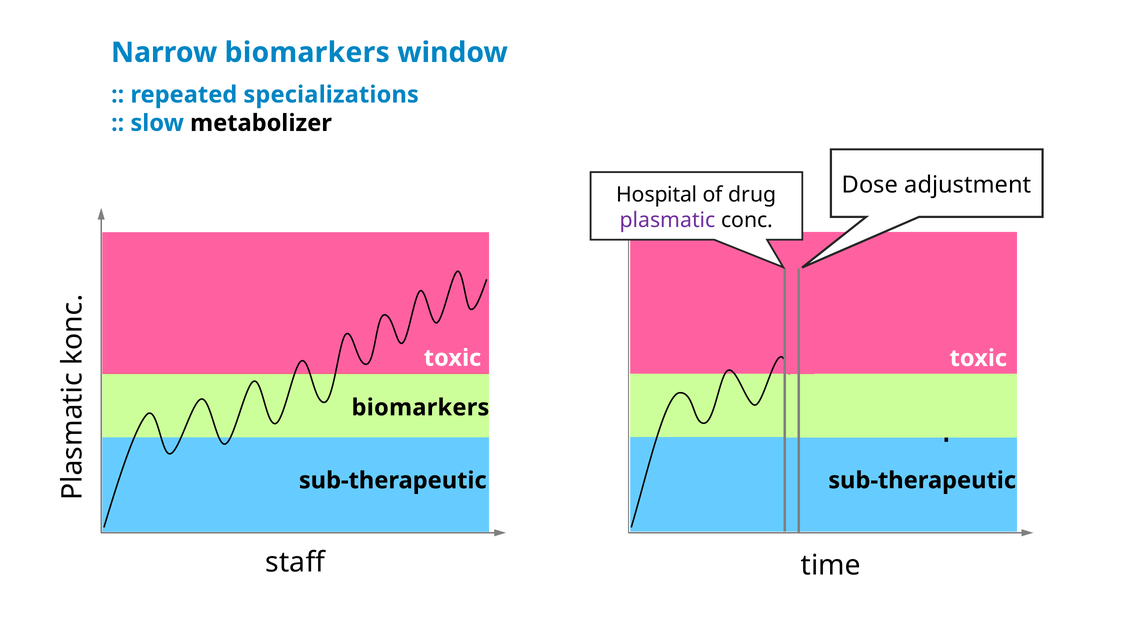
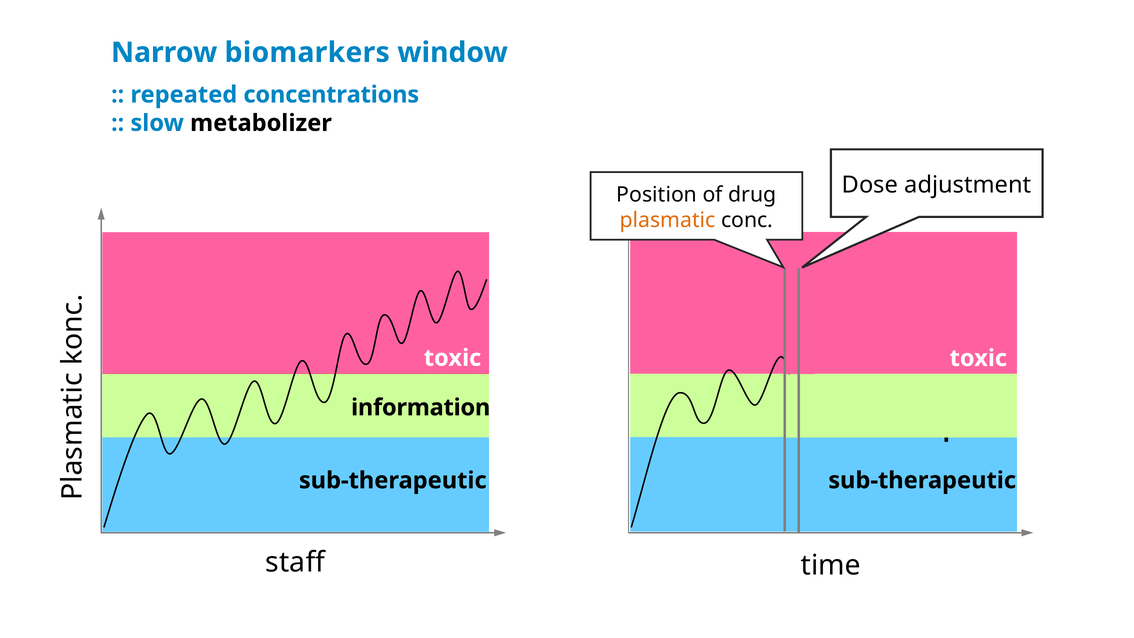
specializations: specializations -> concentrations (331, 95)
Hospital: Hospital -> Position (657, 195)
plasmatic colour: purple -> orange (668, 220)
biomarkers: biomarkers -> information (421, 407)
